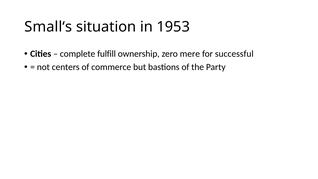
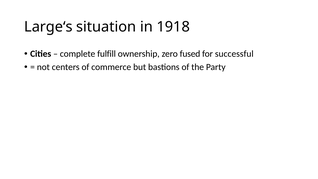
Small‘s: Small‘s -> Large‘s (48, 27)
1953: 1953 -> 1918 (173, 27)
mere: mere -> fused (190, 54)
